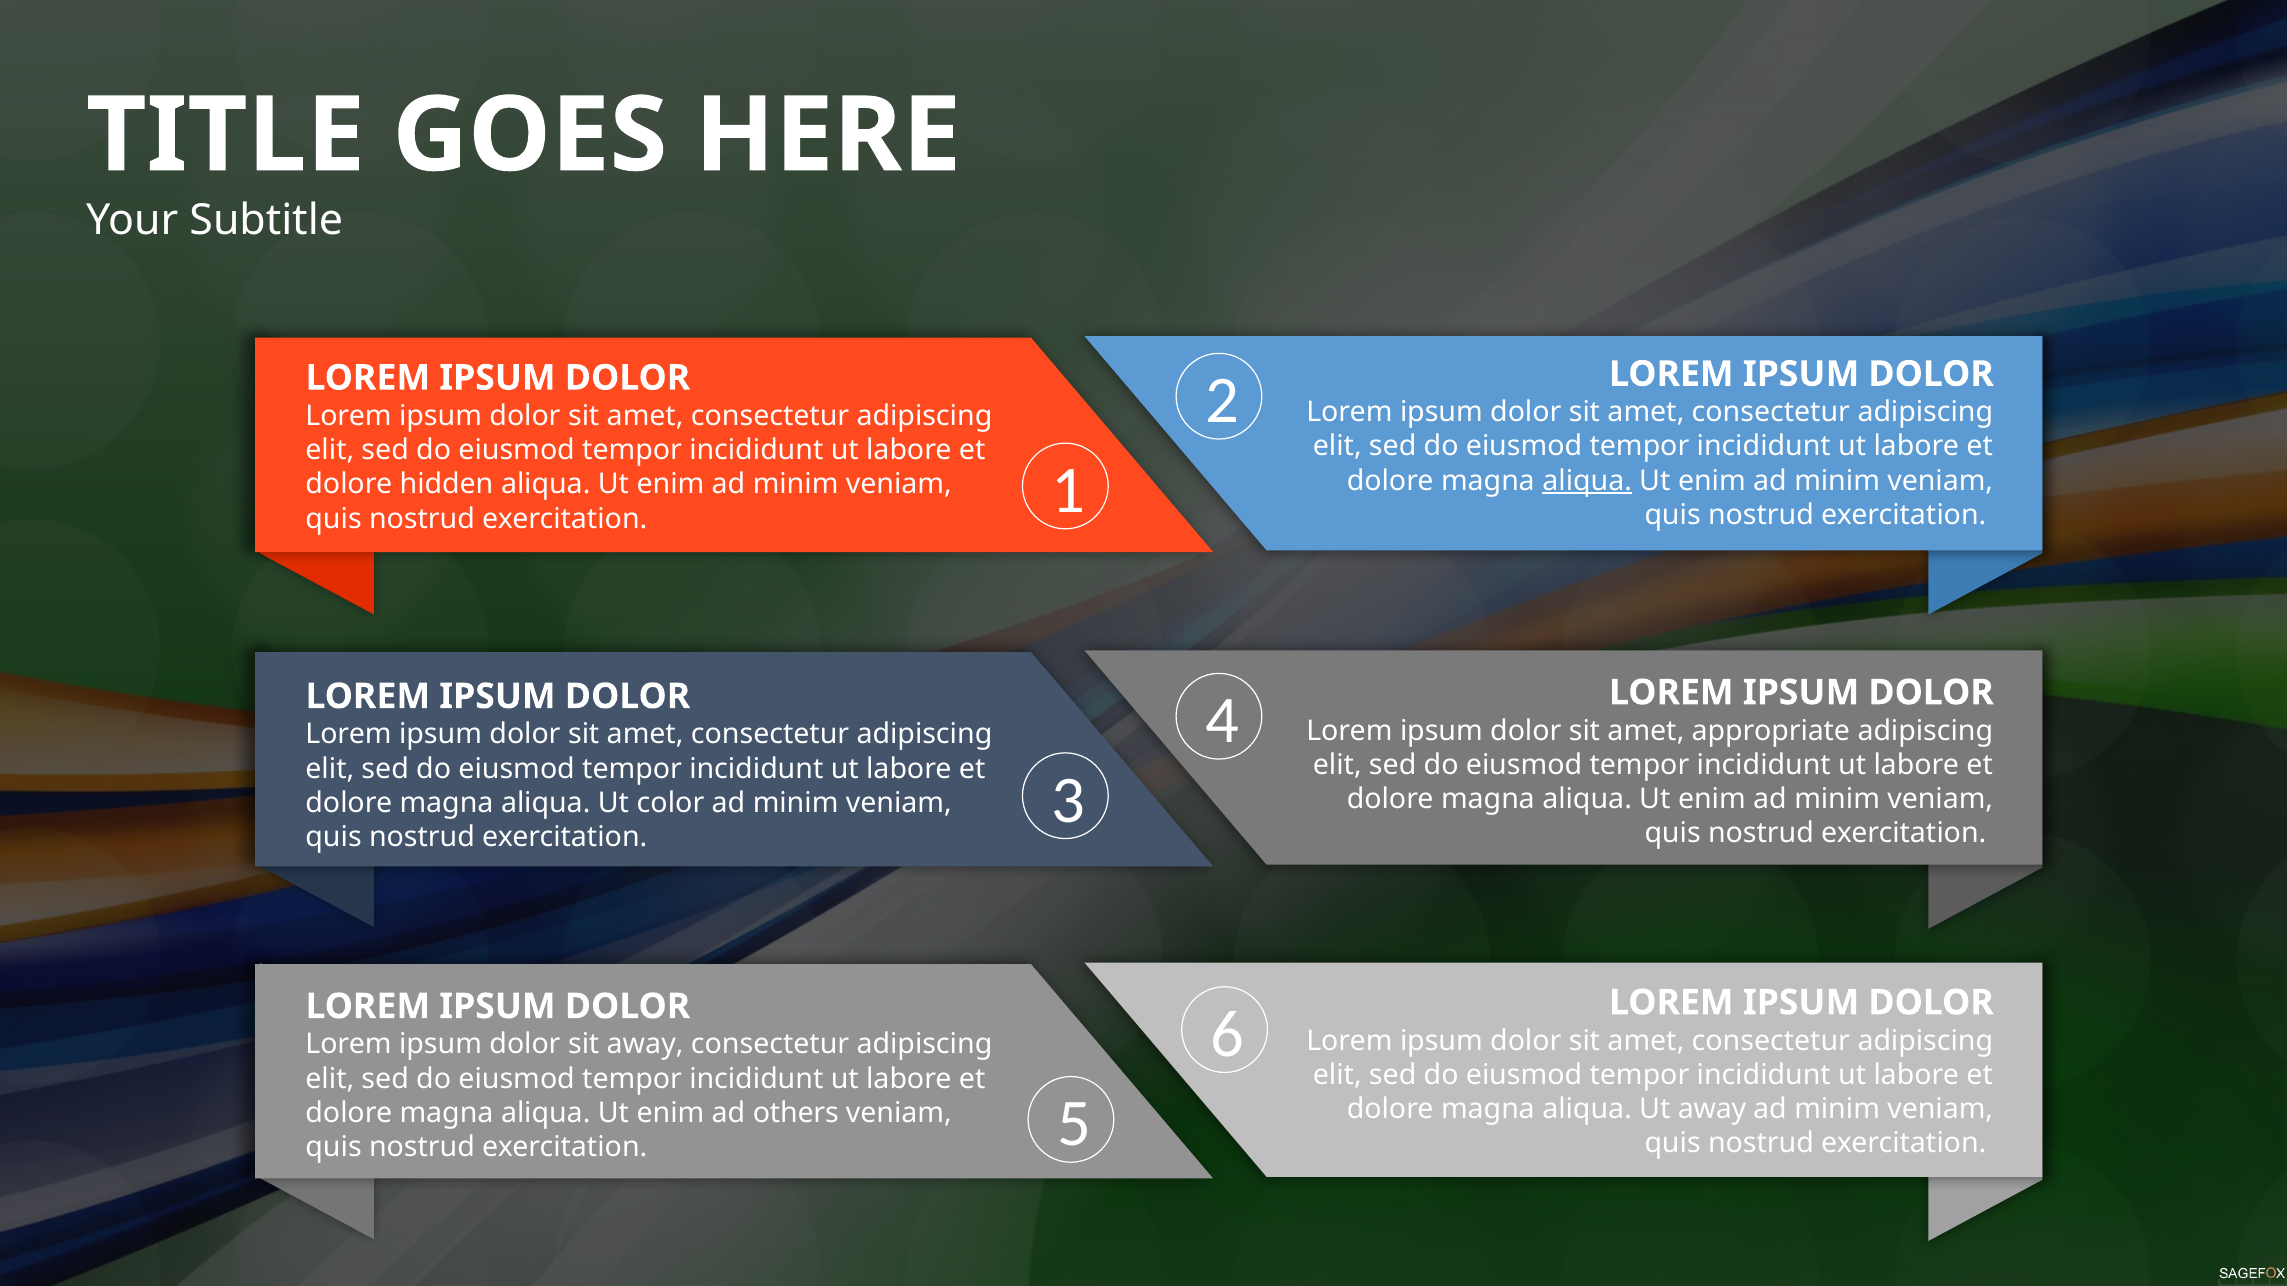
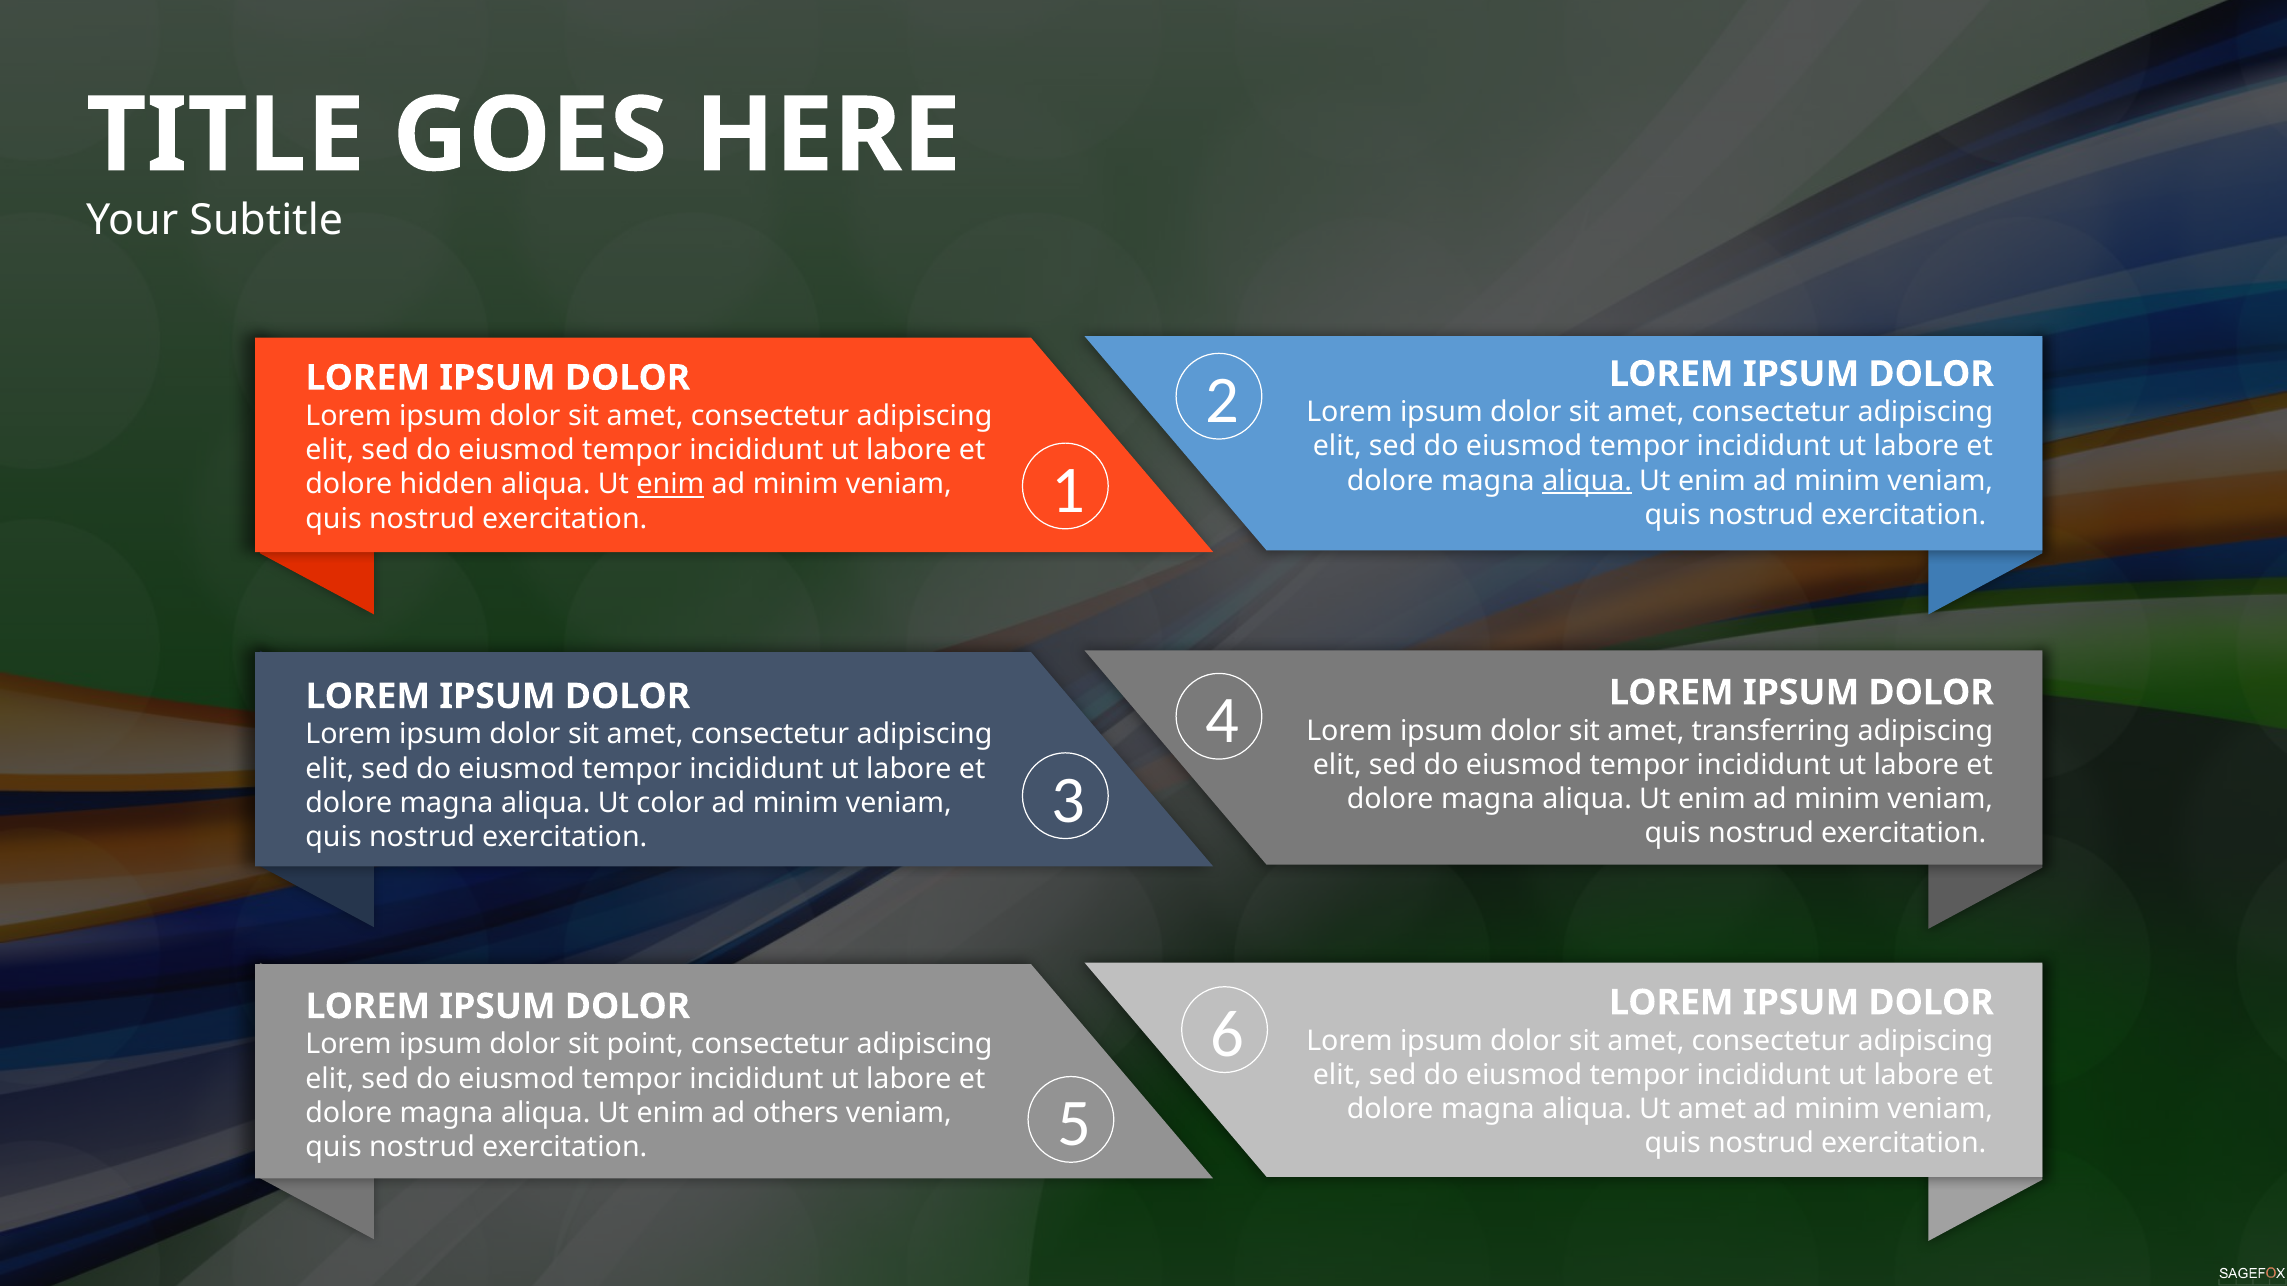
enim underline: none -> present (671, 485)
appropriate: appropriate -> transferring (1771, 731)
sit away: away -> point (645, 1045)
Ut away: away -> amet (1712, 1110)
